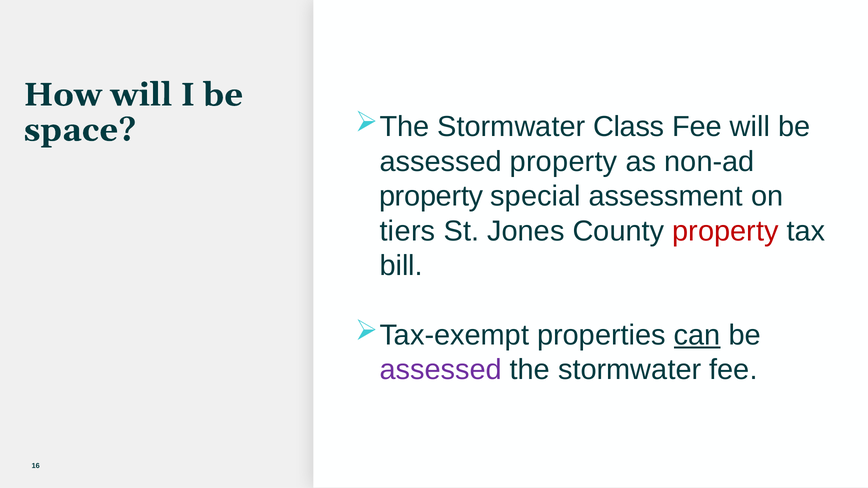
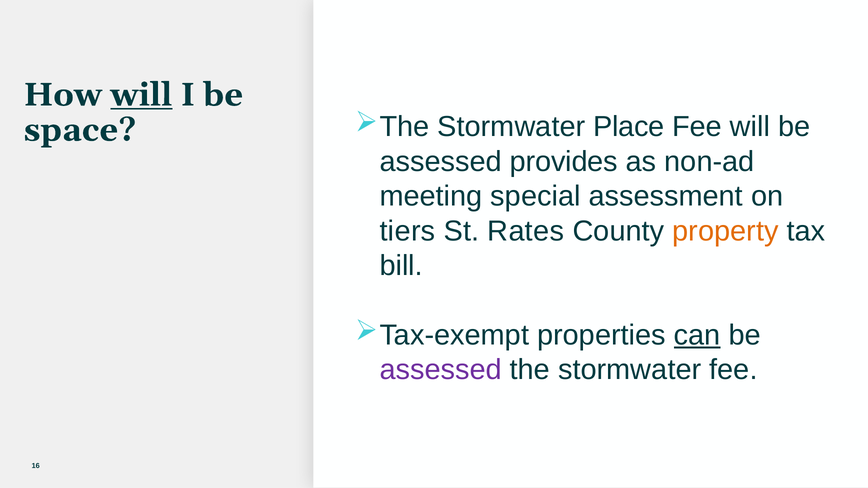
will underline: none -> present (141, 95)
Class: Class -> Place (629, 127)
assessed property: property -> provides (564, 162)
property: property -> meeting (431, 196)
Jones: Jones -> Rates (526, 231)
property colour: red -> orange (725, 231)
